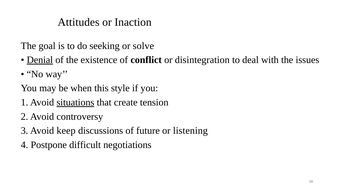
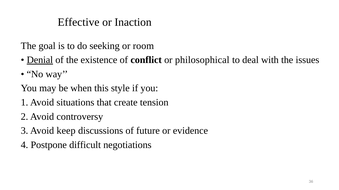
Attitudes: Attitudes -> Effective (79, 22)
solve: solve -> room (143, 46)
disintegration: disintegration -> philosophical (202, 60)
situations underline: present -> none (75, 103)
listening: listening -> evidence (190, 131)
